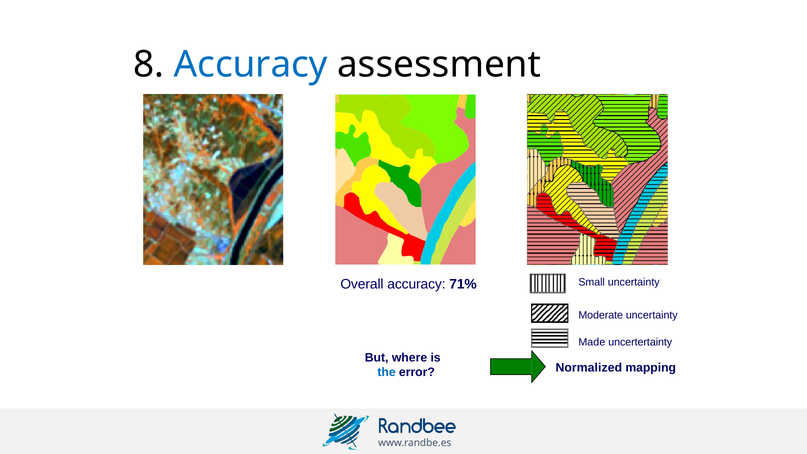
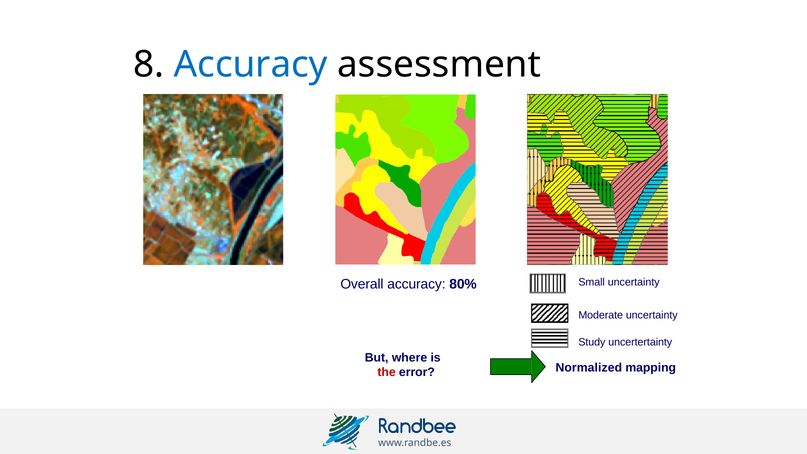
71%: 71% -> 80% (463, 284)
Made: Made -> Study (592, 342)
the colour: blue -> red (387, 372)
